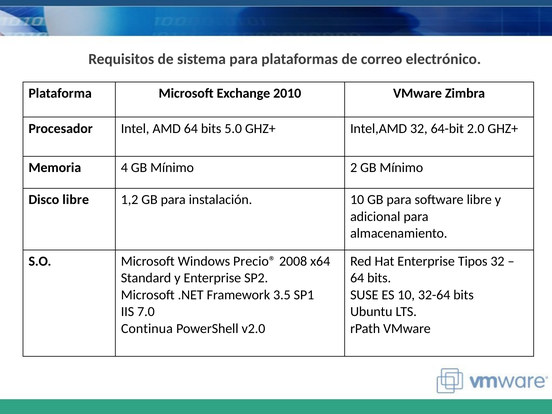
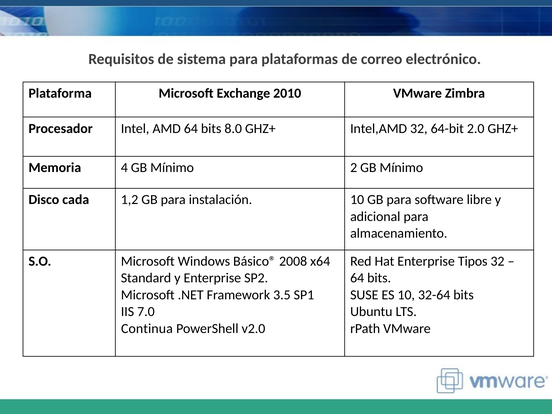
5.0: 5.0 -> 8.0 (233, 128)
Disco libre: libre -> cada (76, 200)
Precio®: Precio® -> Básico® (255, 261)
